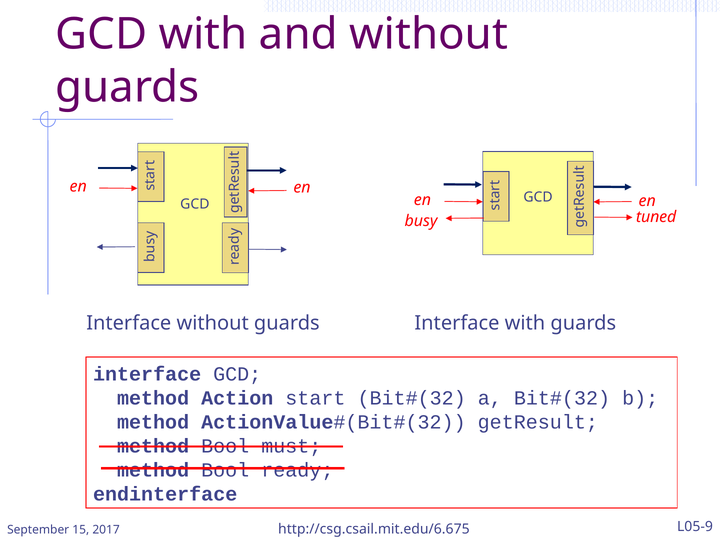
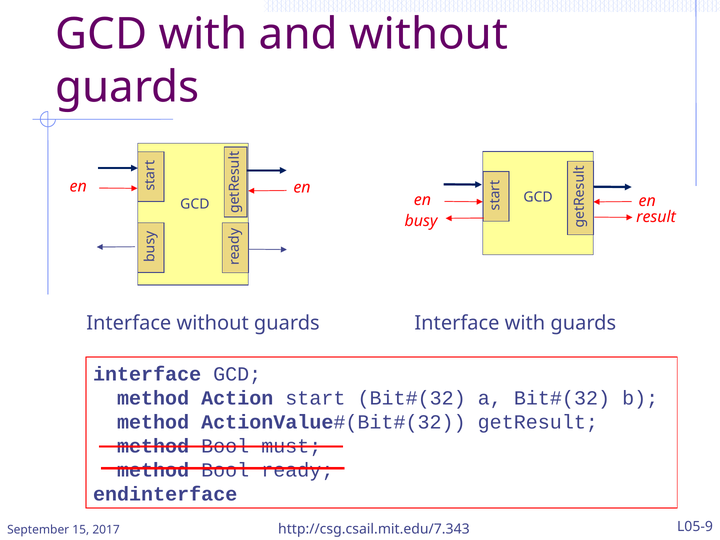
tuned: tuned -> result (656, 217)
http://csg.csail.mit.edu/6.675: http://csg.csail.mit.edu/6.675 -> http://csg.csail.mit.edu/7.343 (374, 529)
